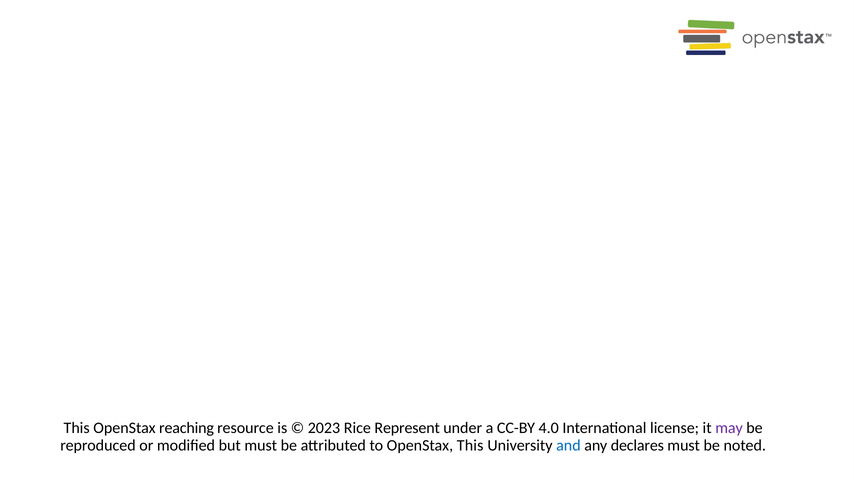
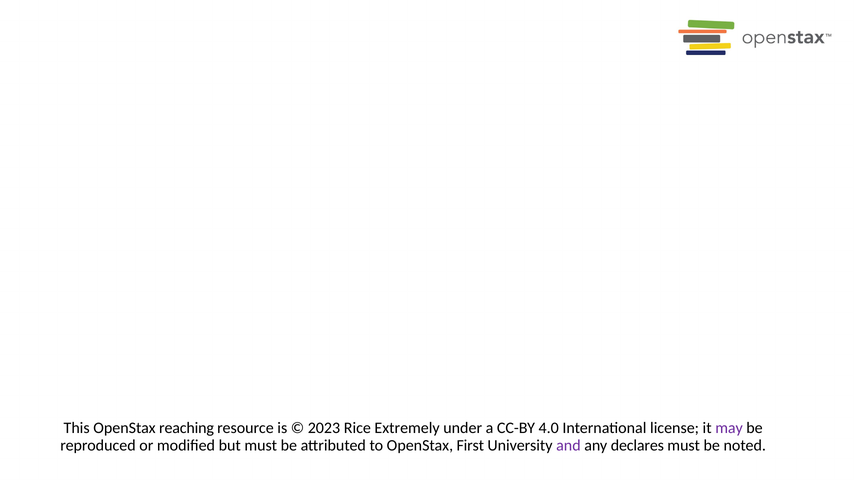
Represent: Represent -> Extremely (407, 428)
OpenStax This: This -> First (470, 446)
and colour: blue -> purple (568, 446)
